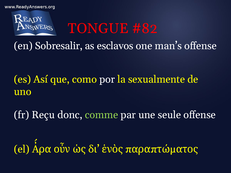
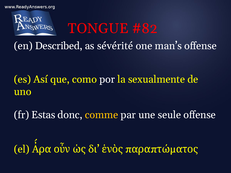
Sobresalir: Sobresalir -> Described (59, 46)
esclavos: esclavos -> sévérité (115, 46)
Reçu: Reçu -> Estas (43, 115)
comme colour: light green -> yellow (102, 115)
